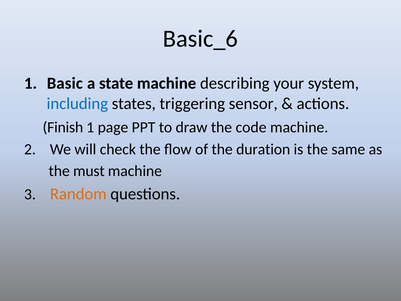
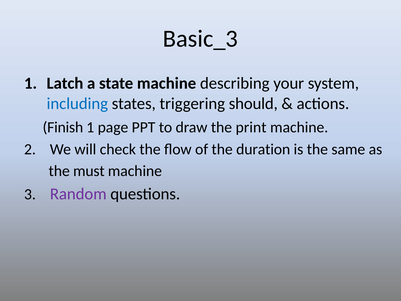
Basic_6: Basic_6 -> Basic_3 (200, 39)
Basic: Basic -> Latch (65, 83)
sensor: sensor -> should (253, 103)
code: code -> print (251, 127)
Random colour: orange -> purple (78, 194)
